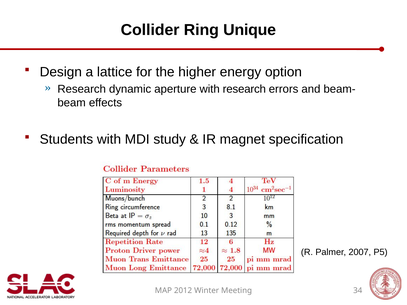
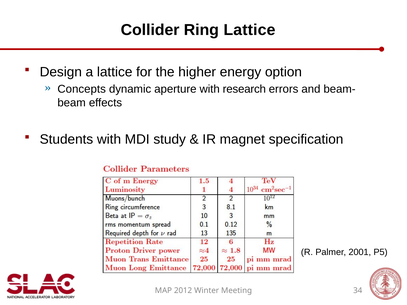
Ring Unique: Unique -> Lattice (249, 30)
Research: Research -> Concepts (82, 89)
2007: 2007 -> 2001 (360, 252)
